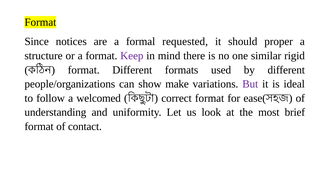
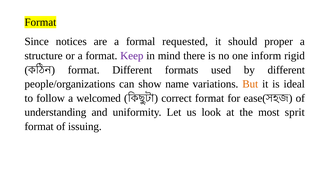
similar: similar -> inform (266, 56)
make: make -> name (177, 84)
But colour: purple -> orange (250, 84)
brief: brief -> sprit (295, 112)
contact: contact -> issuing (85, 126)
